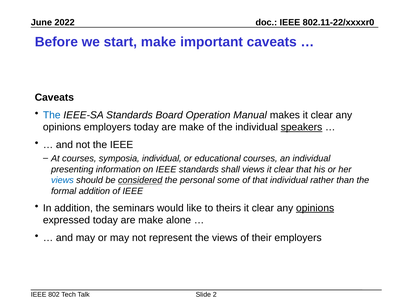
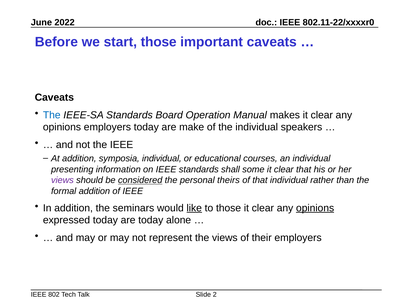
start make: make -> those (159, 42)
speakers underline: present -> none (302, 127)
At courses: courses -> addition (79, 158)
shall views: views -> some (253, 169)
views colour: blue -> purple (62, 180)
some: some -> theirs (228, 180)
like underline: none -> present (194, 208)
to theirs: theirs -> those (229, 208)
expressed today are make: make -> today (151, 220)
